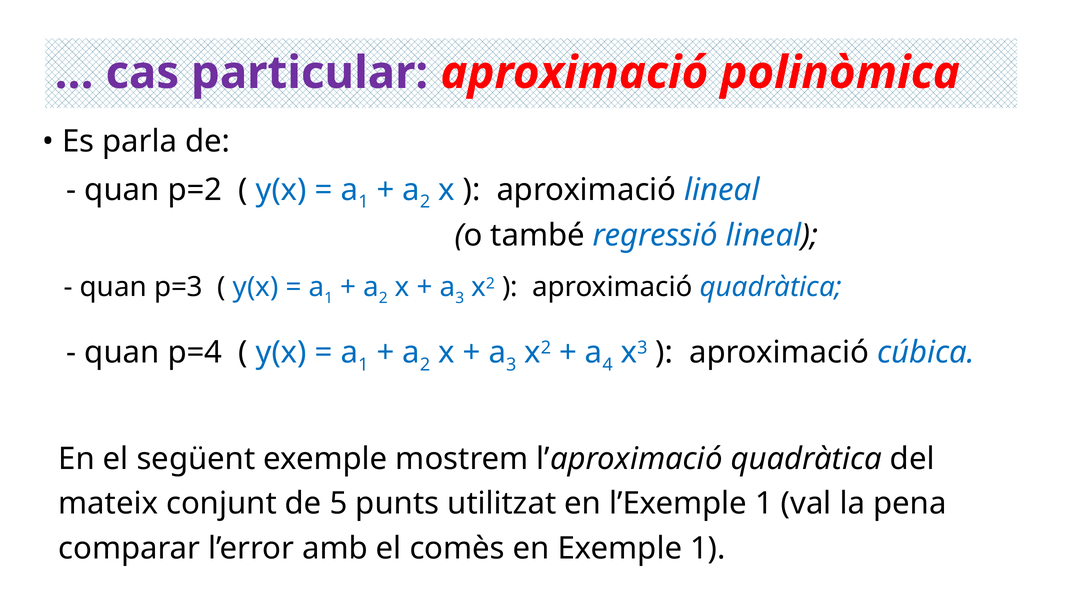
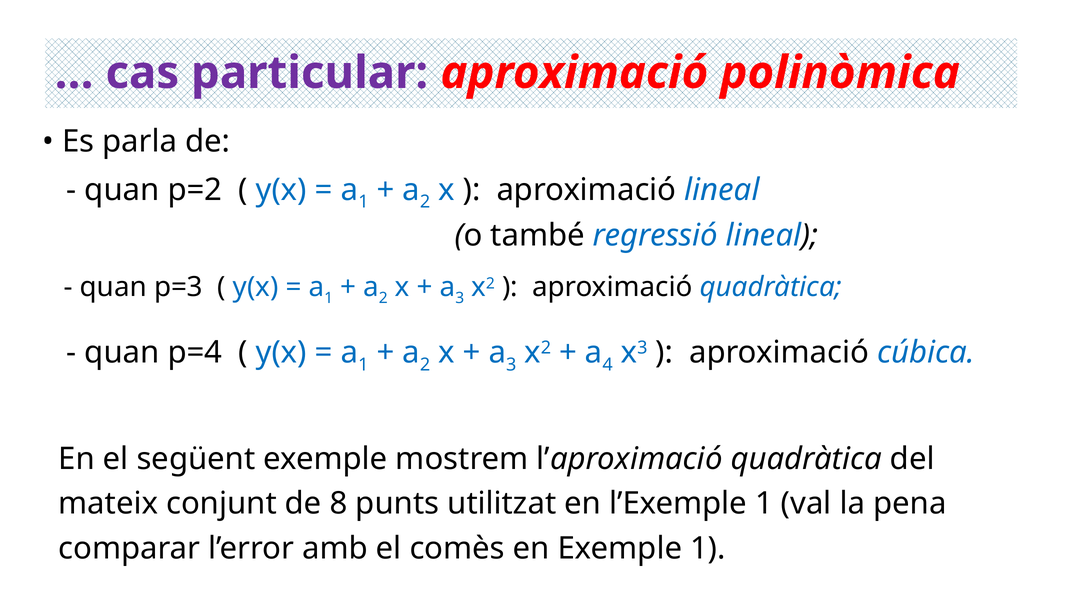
5: 5 -> 8 (338, 503)
